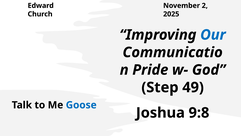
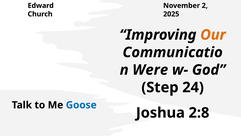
Our colour: blue -> orange (213, 35)
Pride: Pride -> Were (150, 70)
49: 49 -> 24 (193, 87)
9:8: 9:8 -> 2:8 (199, 112)
